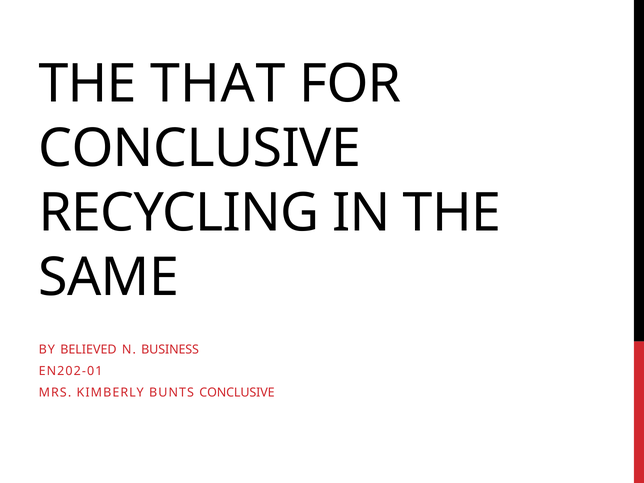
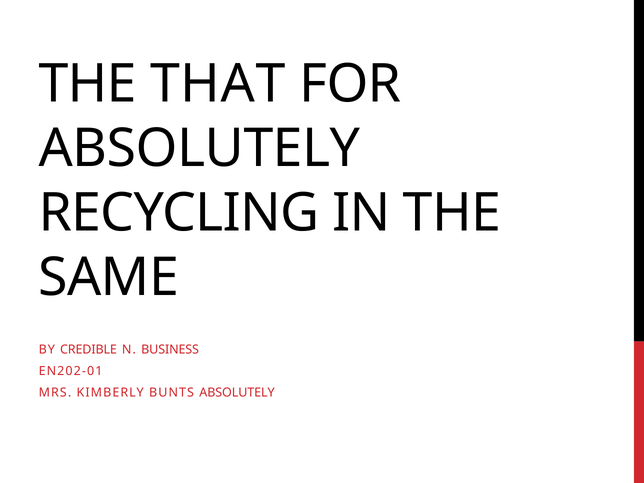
CONCLUSIVE: CONCLUSIVE -> ABSOLUTELY (200, 149)
BELIEVED: BELIEVED -> CREDIBLE (88, 350)
BUNTS CONCLUSIVE: CONCLUSIVE -> ABSOLUTELY (237, 393)
